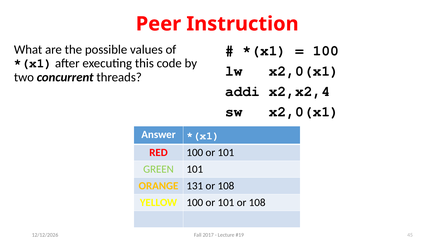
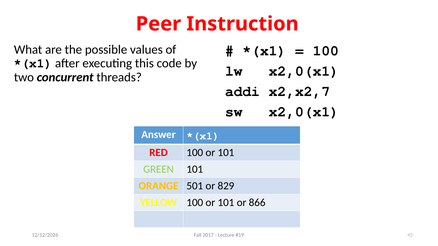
x2,x2,4: x2,x2,4 -> x2,x2,7 (300, 91)
131: 131 -> 501 (195, 186)
108: 108 -> 829 (226, 186)
101 or 108: 108 -> 866 (257, 203)
